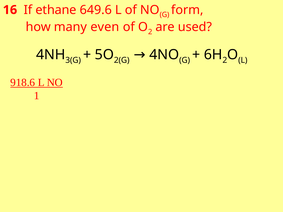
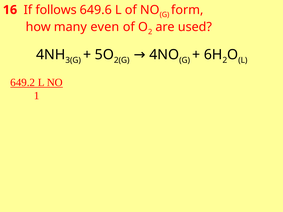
ethane: ethane -> follows (56, 10)
918.6: 918.6 -> 649.2 (23, 83)
